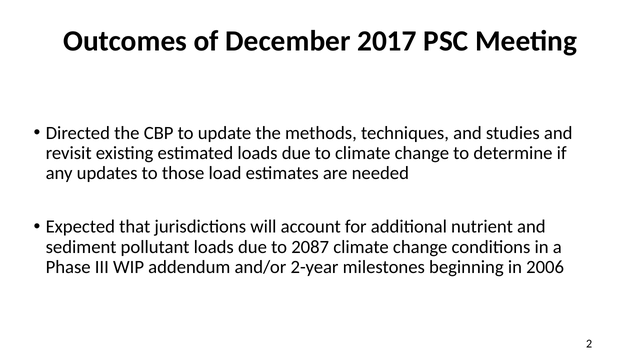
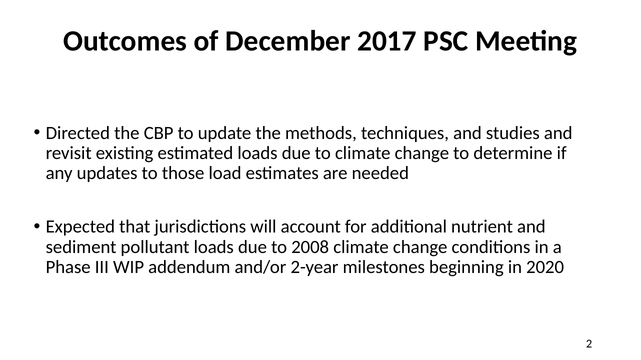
2087: 2087 -> 2008 (310, 247)
2006: 2006 -> 2020 (545, 267)
